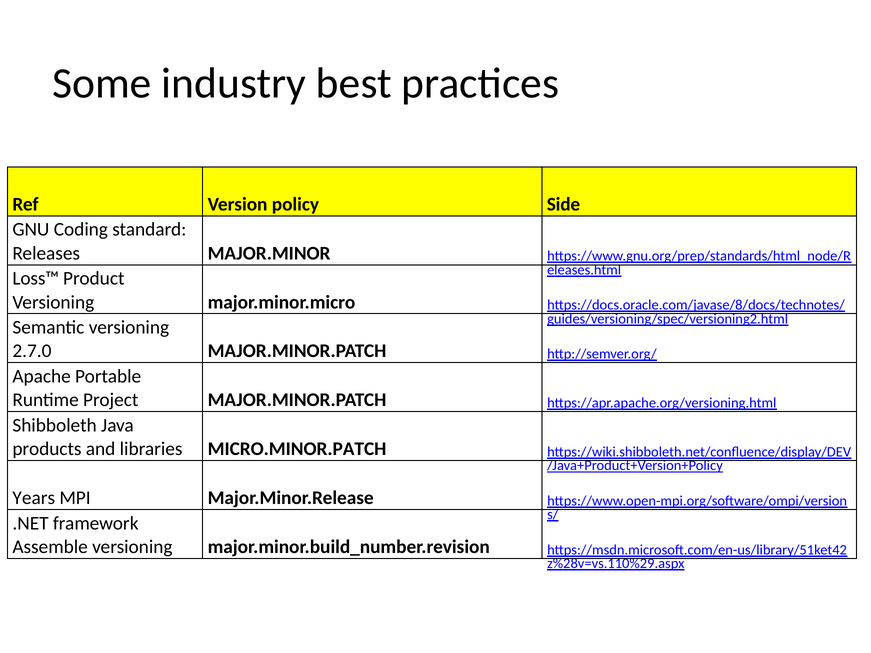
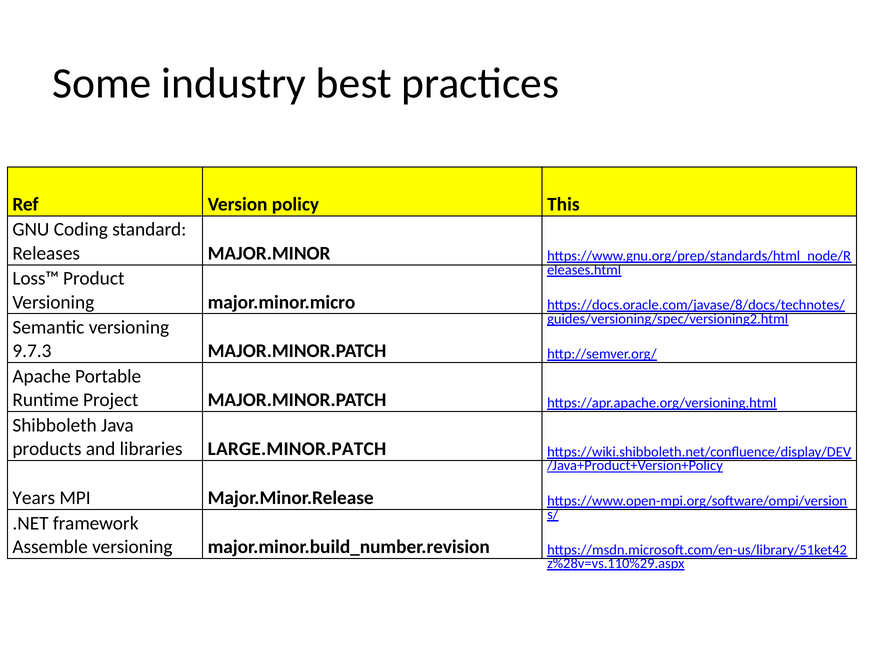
Side: Side -> This (563, 204)
2.7.0: 2.7.0 -> 9.7.3 (32, 351)
MICRO.MINOR.PATCH: MICRO.MINOR.PATCH -> LARGE.MINOR.PATCH (297, 449)
